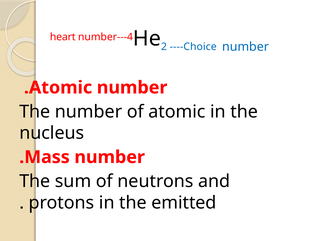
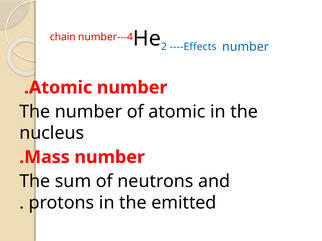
heart: heart -> chain (63, 37)
----Choice: ----Choice -> ----Effects (193, 47)
